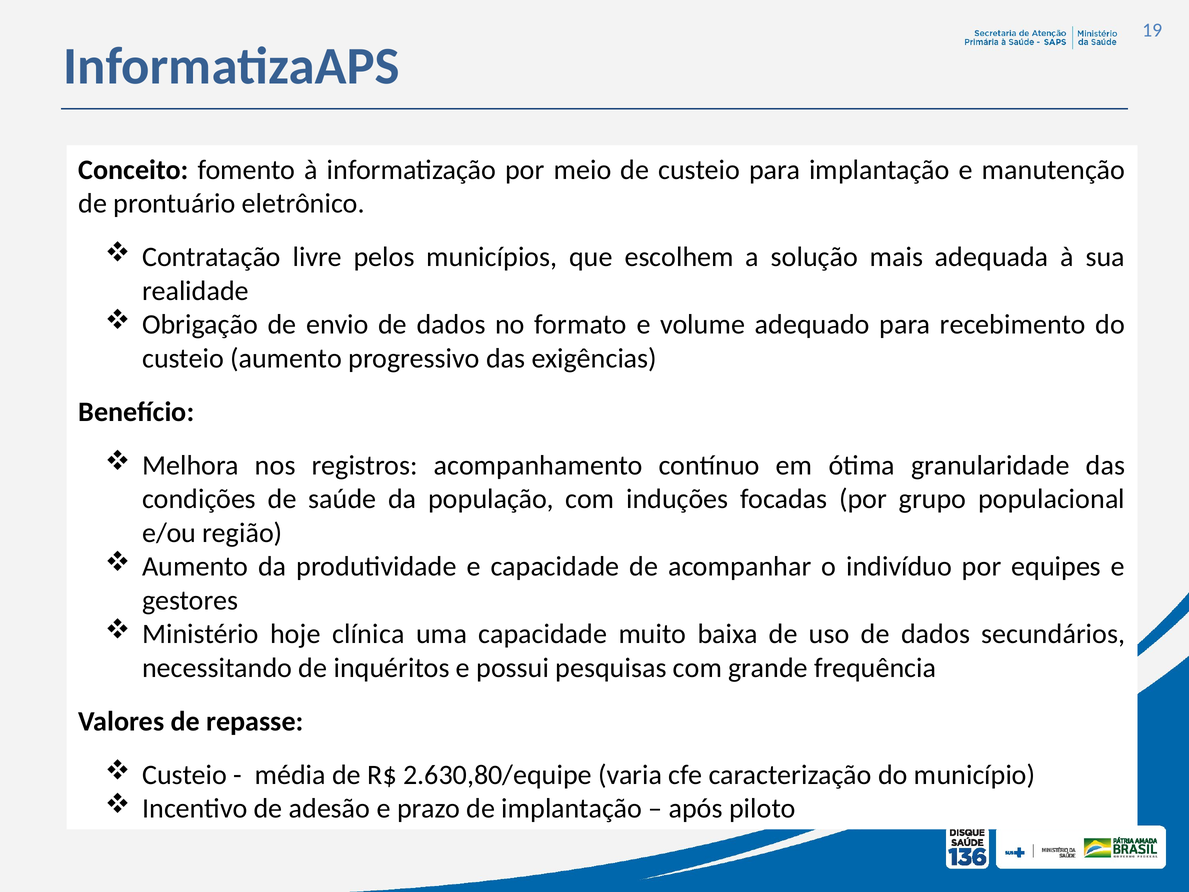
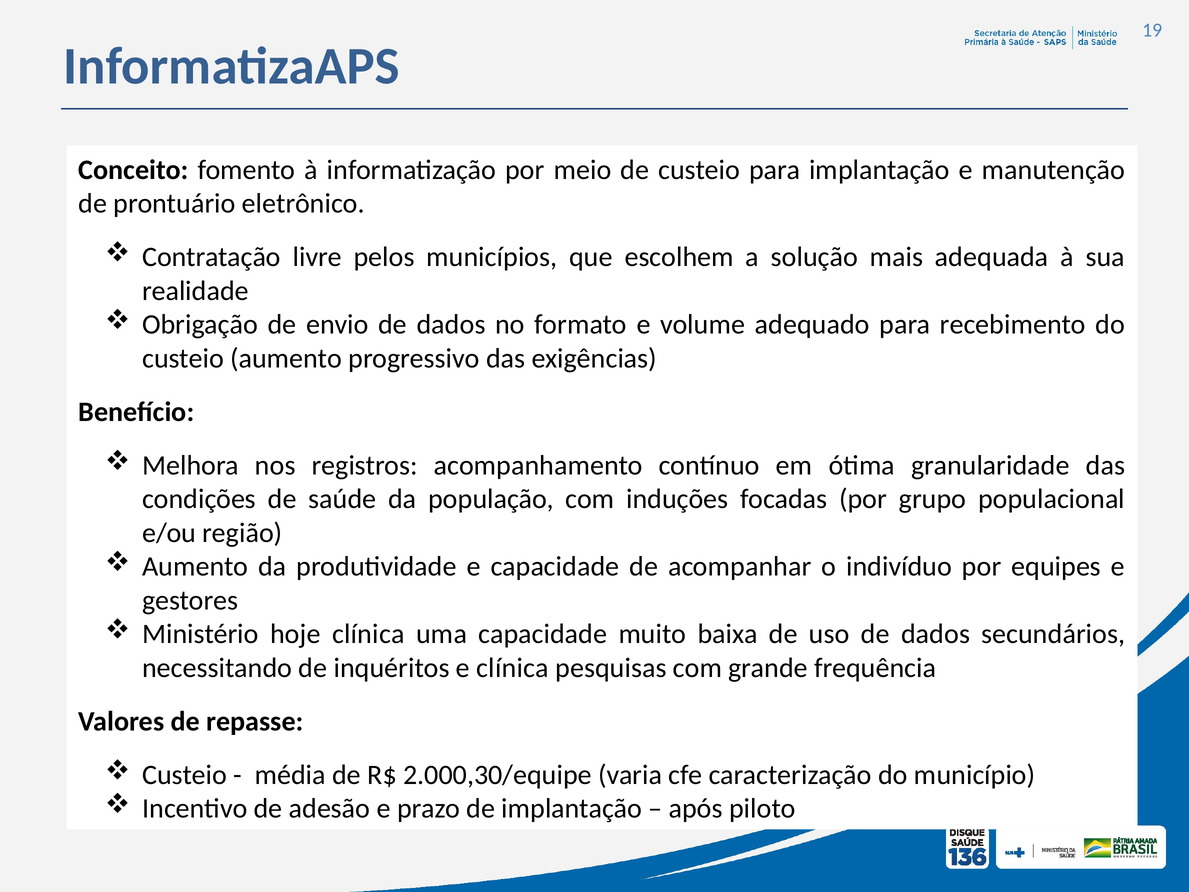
e possui: possui -> clínica (513, 668)
2.630,80/equipe: 2.630,80/equipe -> 2.000,30/equipe (497, 775)
